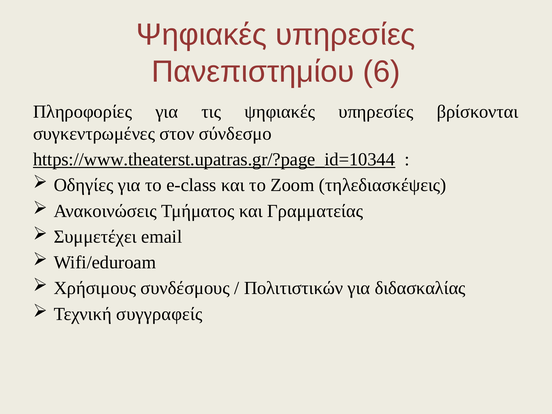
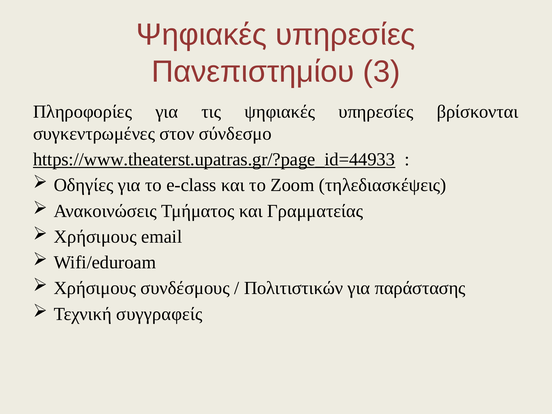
6: 6 -> 3 (382, 72)
https://www.theaterst.upatras.gr/?page_id=10344: https://www.theaterst.upatras.gr/?page_id=10344 -> https://www.theaterst.upatras.gr/?page_id=44933 (214, 159)
Συμμετέχει: Συμμετέχει -> Χρήσιμους (95, 237)
διδασκαλίας: διδασκαλίας -> παράστασης (420, 288)
